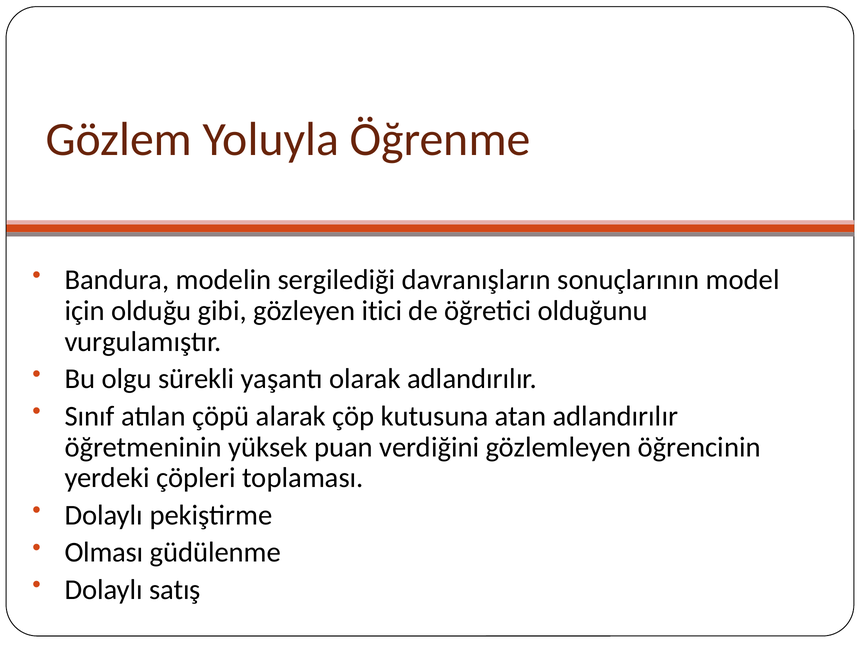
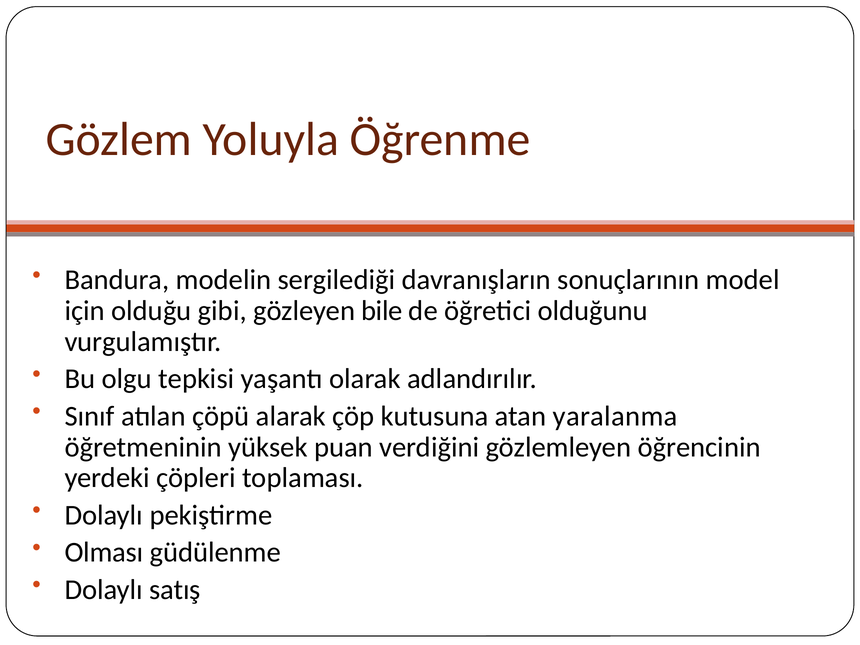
itici: itici -> bile (382, 311)
sürekli: sürekli -> tepkisi (196, 379)
atan adlandırılır: adlandırılır -> yaralanma (615, 416)
